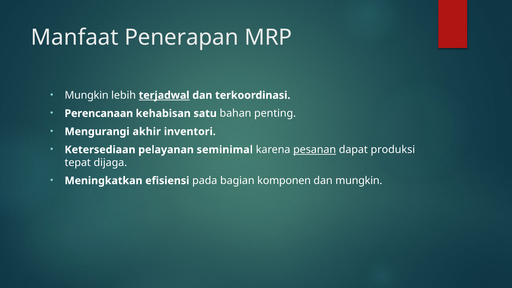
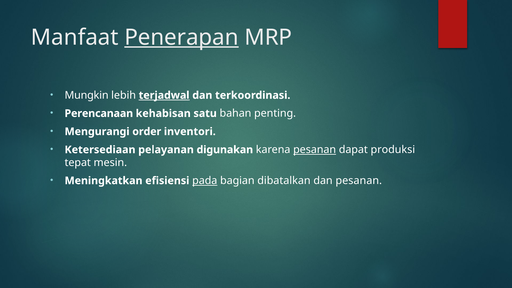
Penerapan underline: none -> present (182, 37)
akhir: akhir -> order (147, 132)
seminimal: seminimal -> digunakan (225, 150)
dijaga: dijaga -> mesin (110, 163)
pada underline: none -> present (205, 181)
komponen: komponen -> dibatalkan (284, 181)
dan mungkin: mungkin -> pesanan (359, 181)
